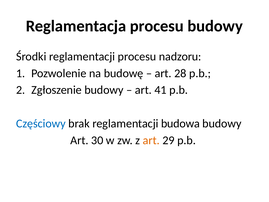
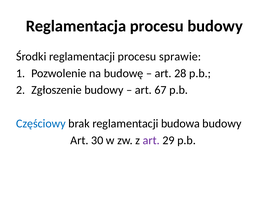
nadzoru: nadzoru -> sprawie (180, 56)
41: 41 -> 67 (161, 90)
art colour: orange -> purple (151, 140)
